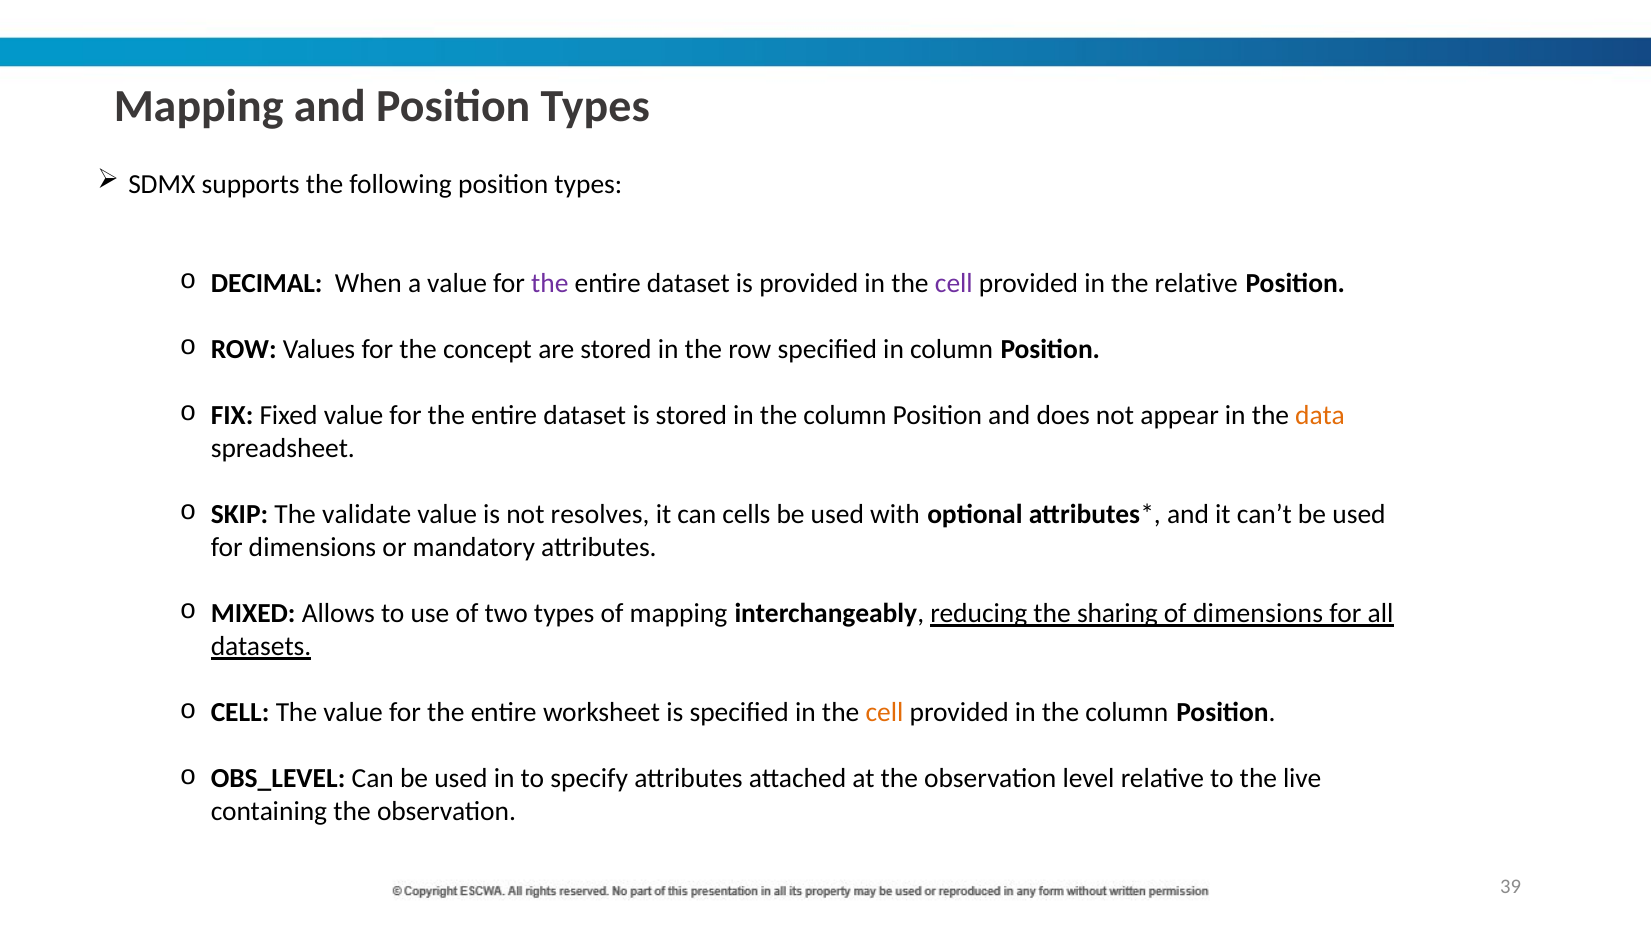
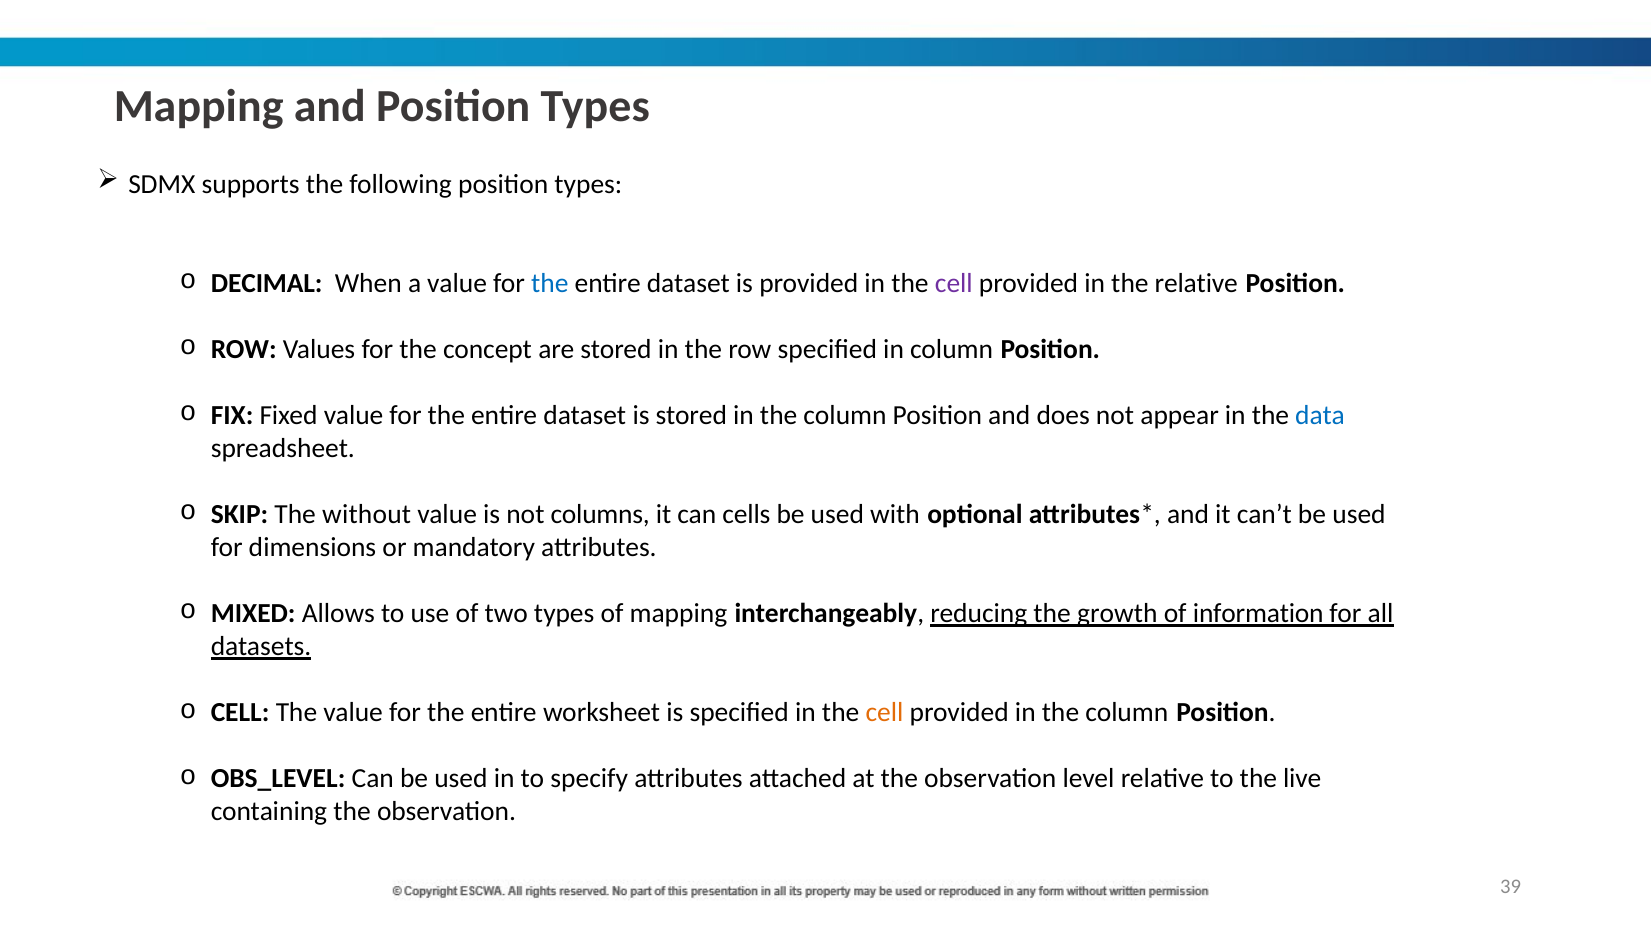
the colour: purple -> blue (550, 283)
data colour: orange -> blue (1320, 415)
validate: validate -> without (367, 514)
resolves: resolves -> columns (600, 514)
sharing: sharing -> growth (1117, 613)
of dimensions: dimensions -> information (1258, 613)
